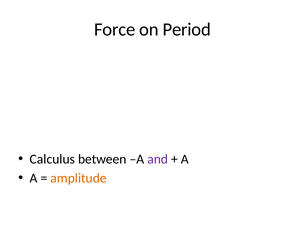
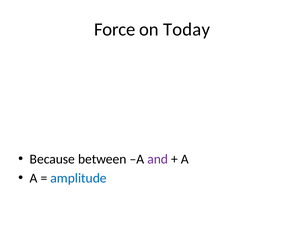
Period: Period -> Today (187, 30)
Calculus: Calculus -> Because (52, 159)
amplitude colour: orange -> blue (79, 178)
